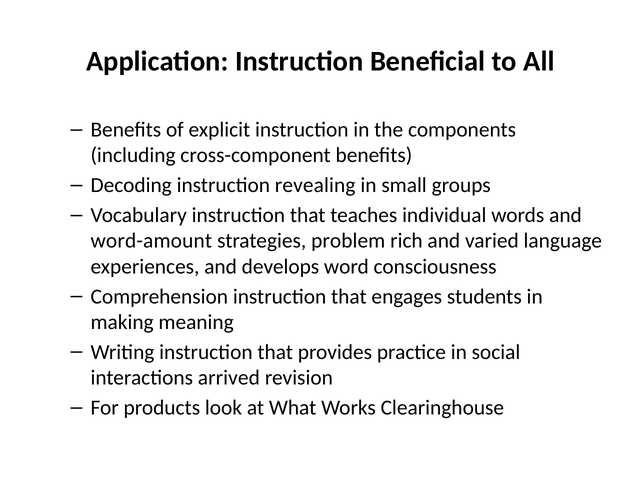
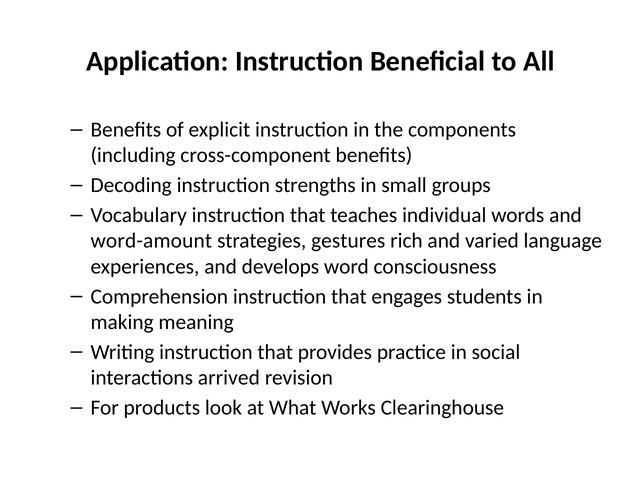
revealing: revealing -> strengths (315, 185)
problem: problem -> gestures (348, 241)
